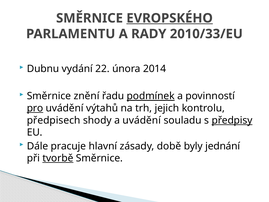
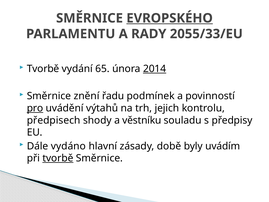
2010/33/EU: 2010/33/EU -> 2055/33/EU (206, 34)
Dubnu: Dubnu -> Tvorbě (43, 69)
22: 22 -> 65 (102, 69)
2014 underline: none -> present (155, 69)
podmínek underline: present -> none (151, 96)
a uvádění: uvádění -> věstníku (142, 120)
předpisy underline: present -> none (232, 120)
pracuje: pracuje -> vydáno (68, 146)
jednání: jednání -> uvádím (223, 146)
